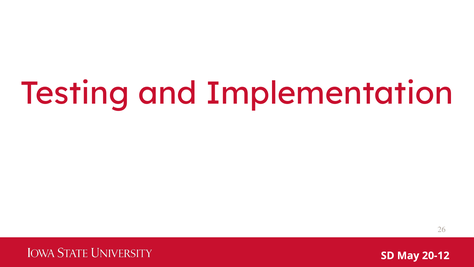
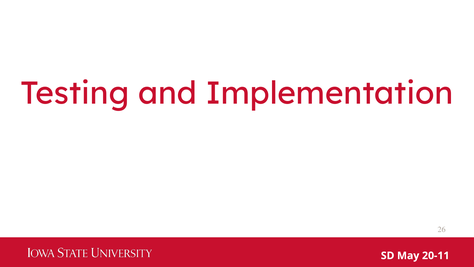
20-12: 20-12 -> 20-11 (436, 255)
